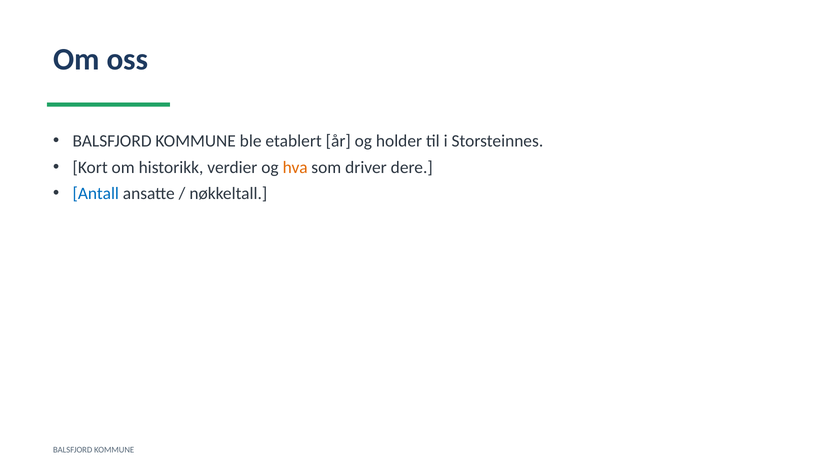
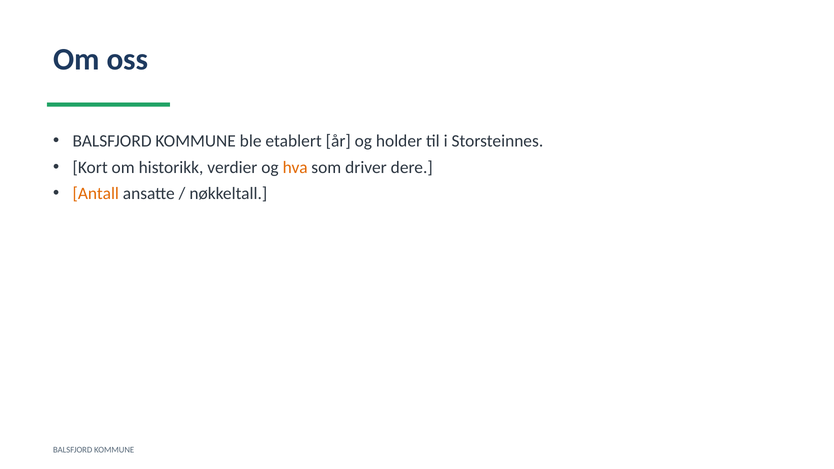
Antall colour: blue -> orange (96, 193)
